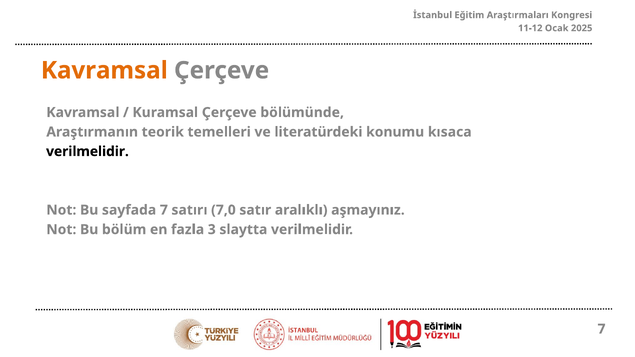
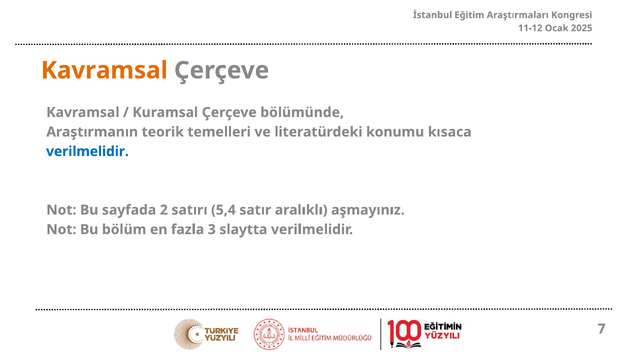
verilmelidir colour: black -> blue (87, 152)
sayfada 7: 7 -> 2 (164, 210)
7,0: 7,0 -> 5,4 (223, 210)
